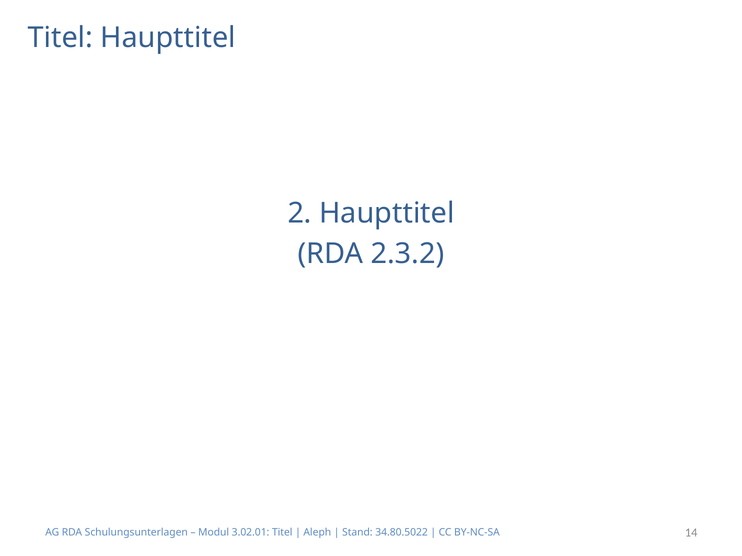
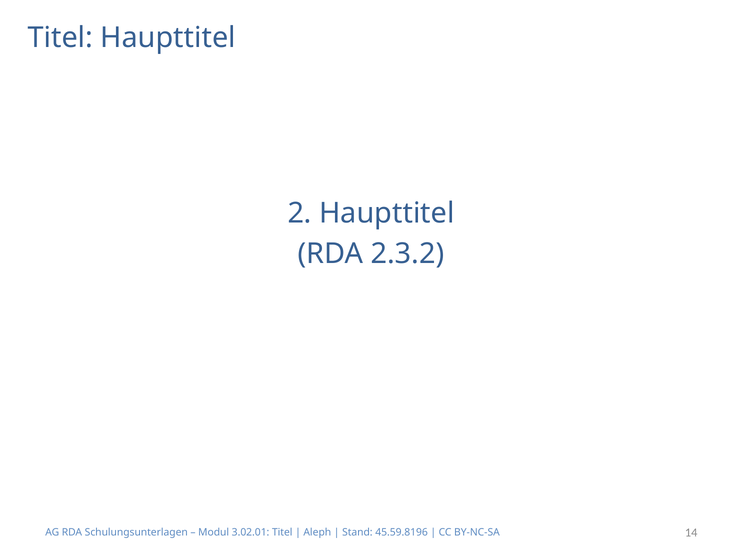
34.80.5022: 34.80.5022 -> 45.59.8196 (402, 533)
